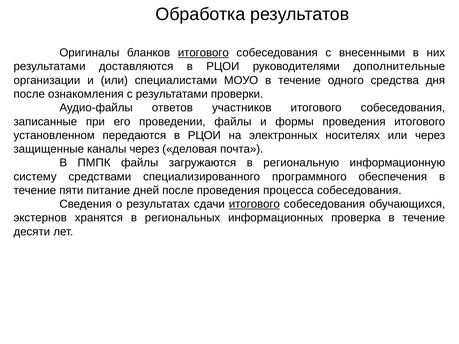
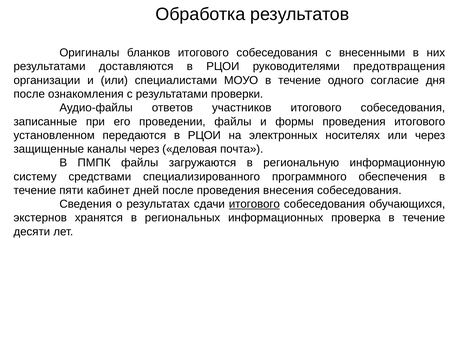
итогового underline: present -> none (203, 53)
дополнительные: дополнительные -> предотвращения (399, 67)
средства: средства -> согласие (395, 80)
питание: питание -> кабинет (108, 190)
процесса: процесса -> внесения (288, 190)
